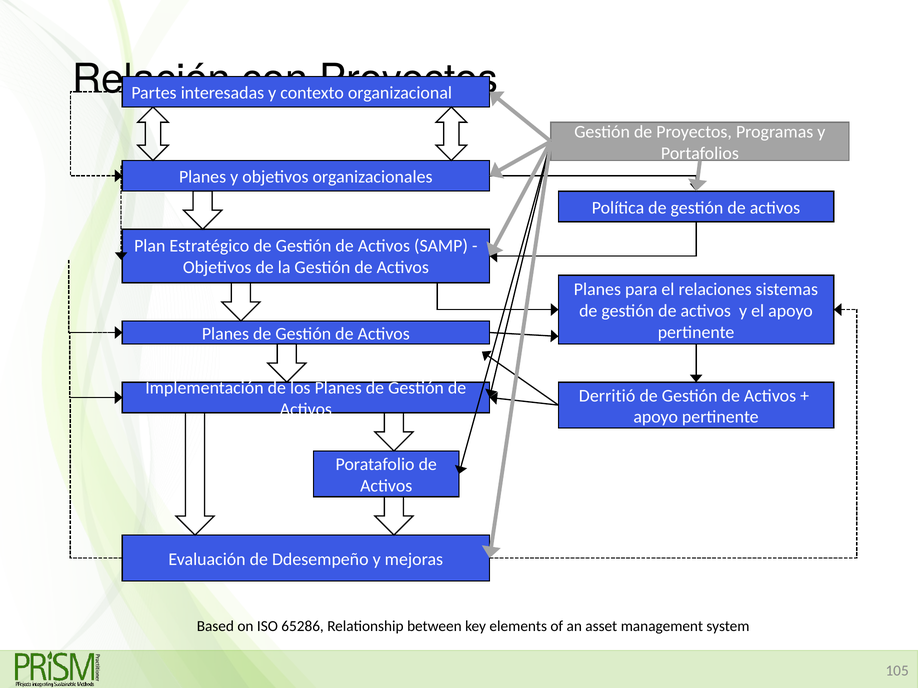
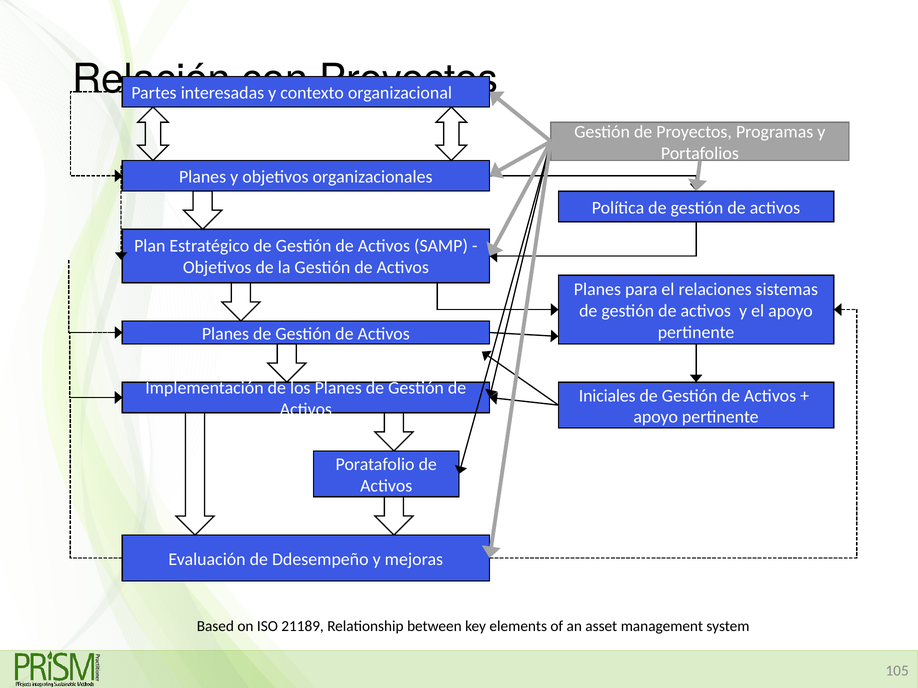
Derritió: Derritió -> Iniciales (607, 396)
65286: 65286 -> 21189 (303, 627)
